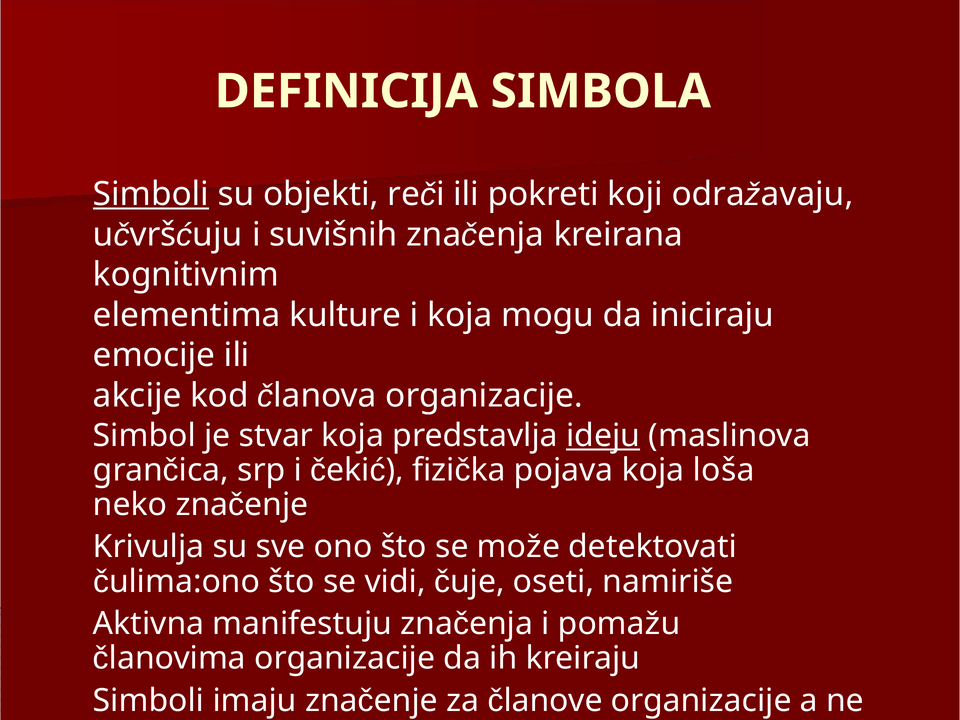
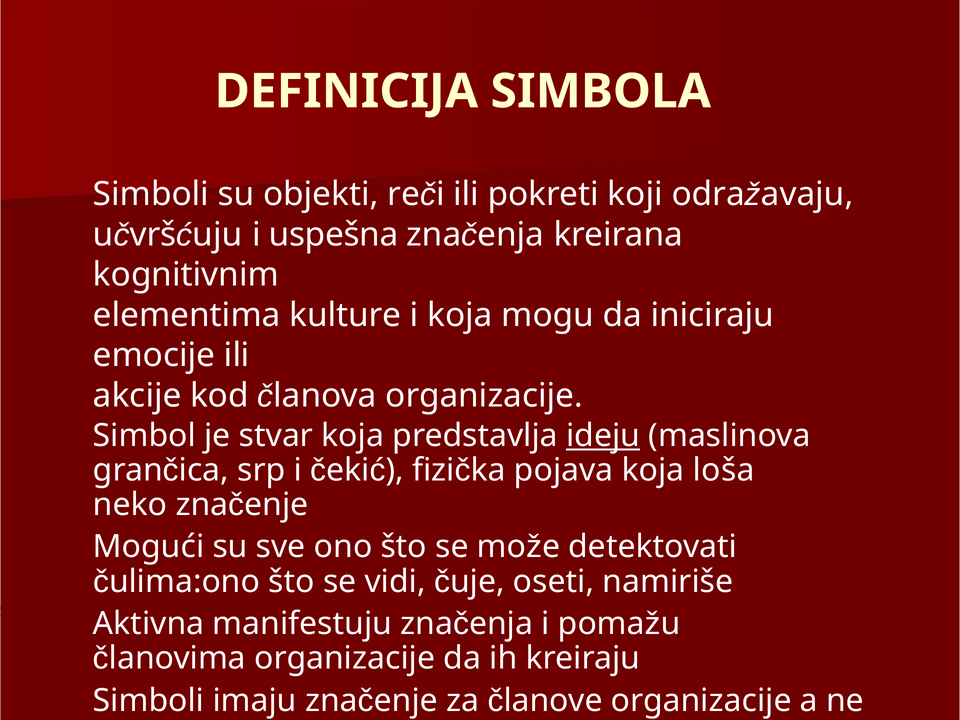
Simboli underline: present -> none (151, 194)
suvišnih: suvišnih -> uspešna (334, 234)
Krivulja: Krivulja -> Mogući (149, 547)
